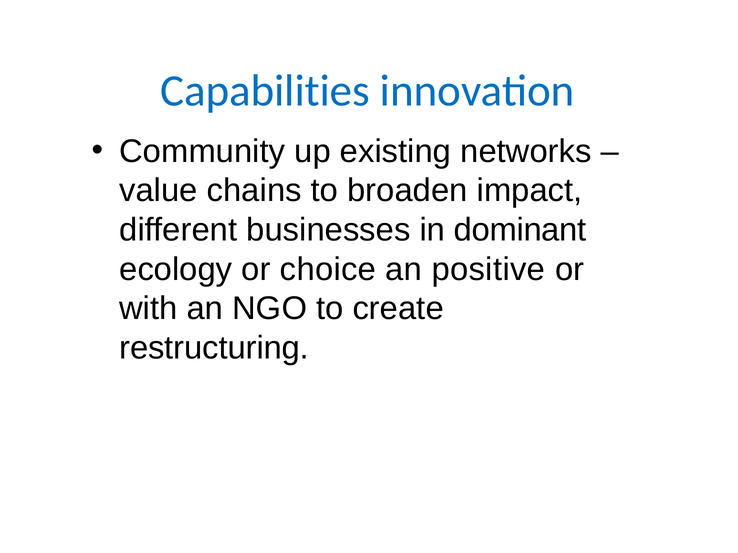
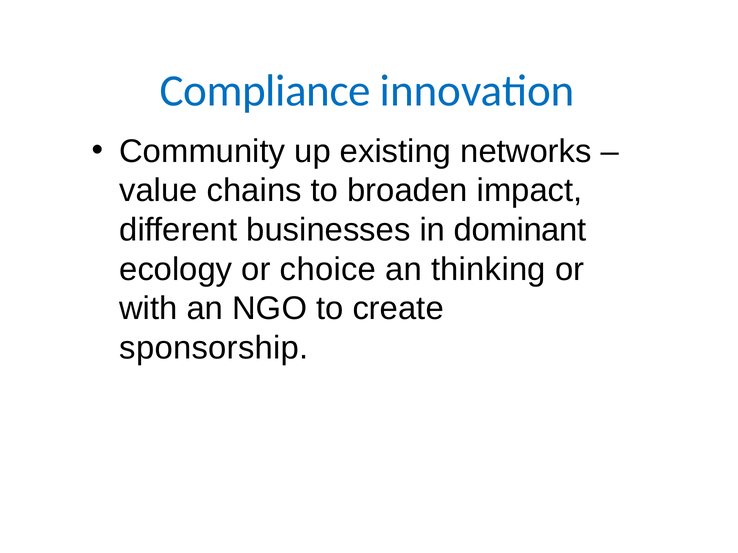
Capabilities: Capabilities -> Compliance (265, 91)
positive: positive -> thinking (488, 270)
restructuring: restructuring -> sponsorship (214, 348)
